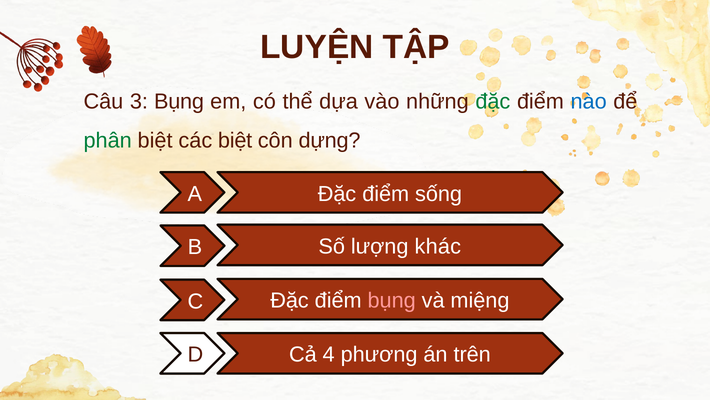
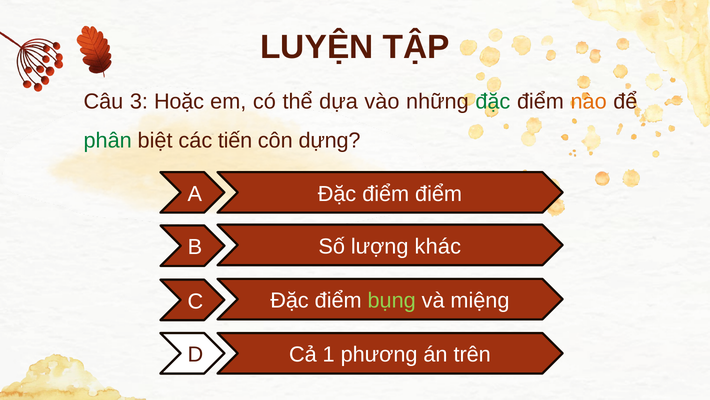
3 Bụng: Bụng -> Hoặc (179, 101)
nào colour: blue -> orange (589, 101)
các biệt: biệt -> tiến (235, 140)
điểm sống: sống -> điểm (439, 194)
bụng colour: pink -> light green (392, 300)
4: 4 -> 1 (329, 354)
